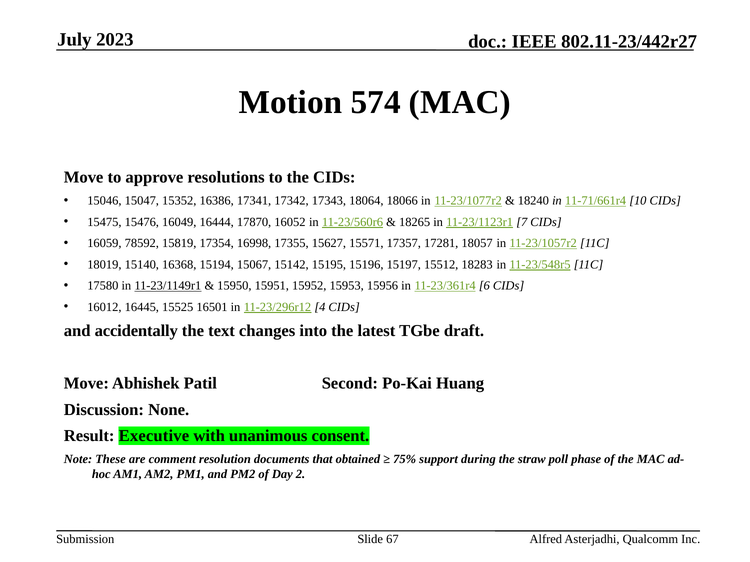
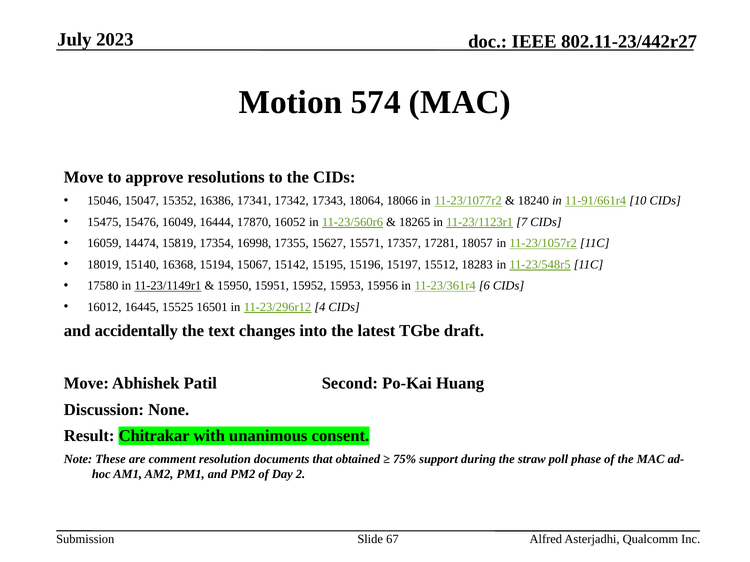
11-71/661r4: 11-71/661r4 -> 11-91/661r4 (596, 201)
78592: 78592 -> 14474 (142, 243)
Executive: Executive -> Chitrakar (154, 436)
